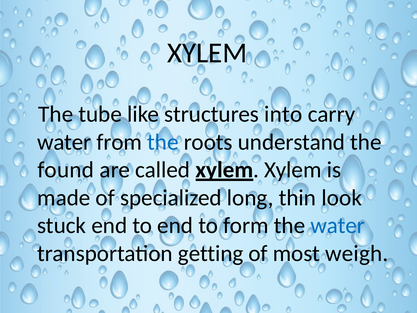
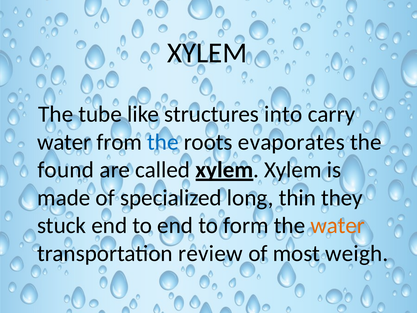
understand: understand -> evaporates (291, 142)
look: look -> they (342, 198)
water colour: blue -> orange (338, 225)
getting: getting -> review (210, 253)
